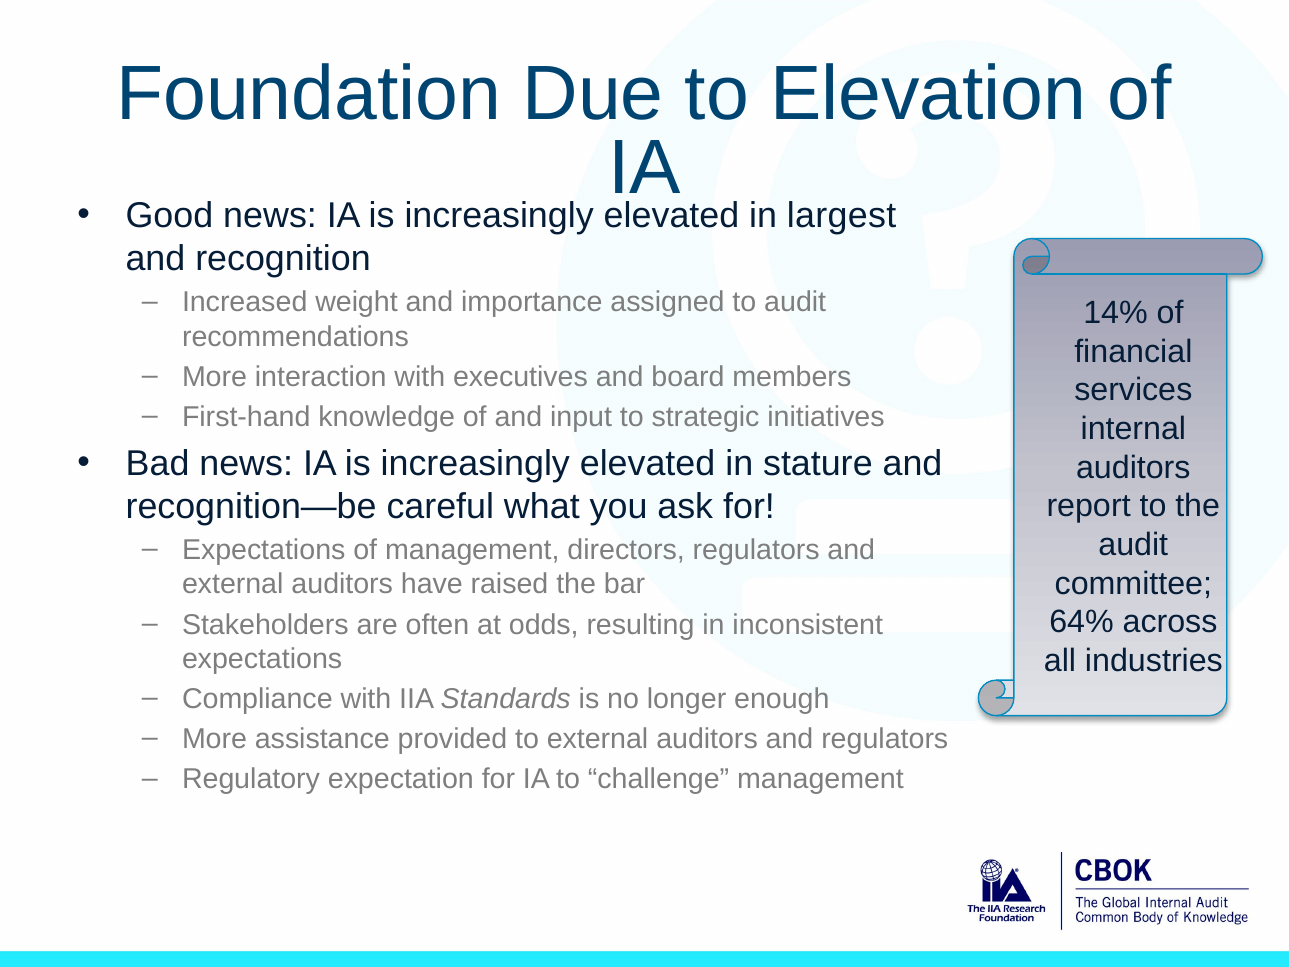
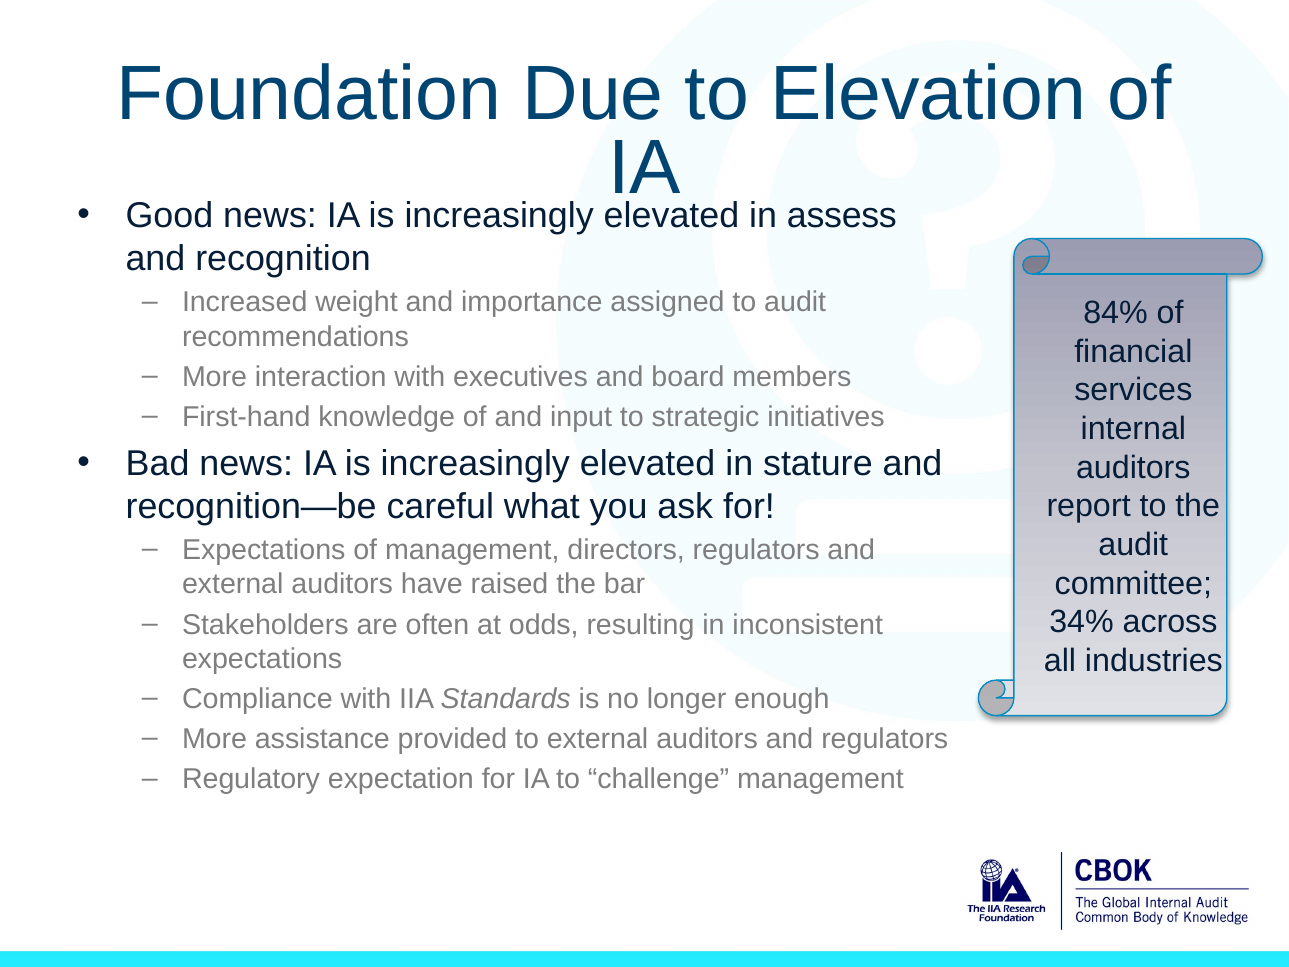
largest: largest -> assess (842, 215)
14%: 14% -> 84% (1116, 313)
64%: 64% -> 34% (1082, 622)
